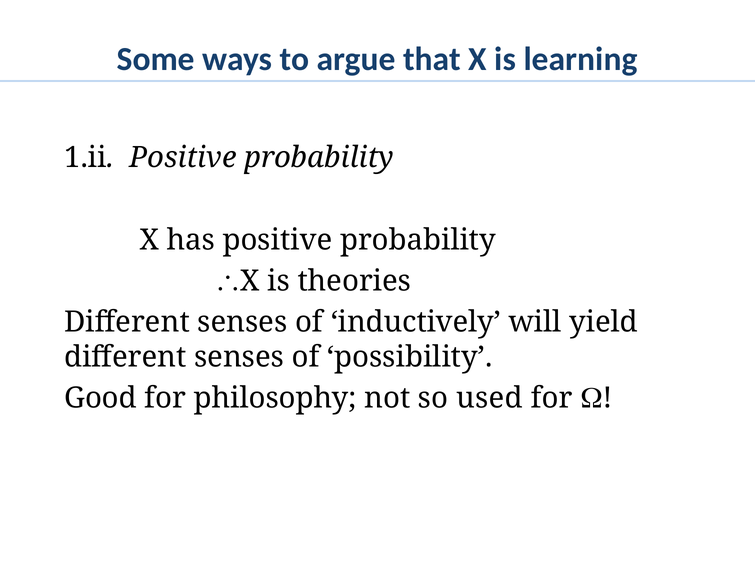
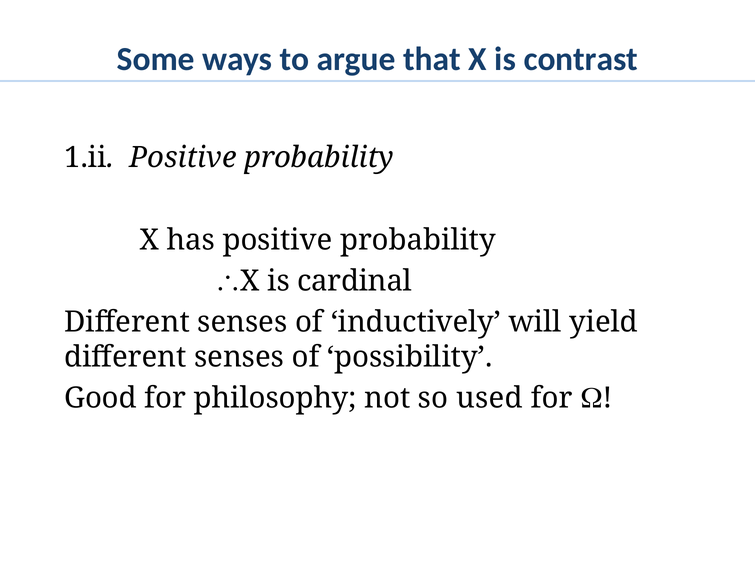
learning: learning -> contrast (581, 59)
theories: theories -> cardinal (354, 281)
